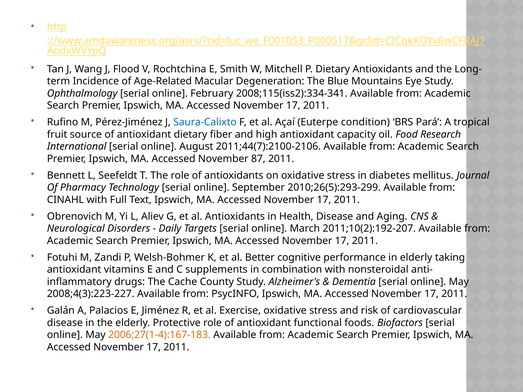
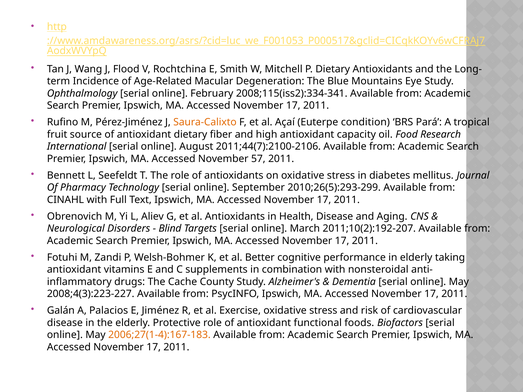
Saura-Calixto colour: blue -> orange (205, 122)
87: 87 -> 57 (258, 159)
Daily: Daily -> Blind (170, 229)
